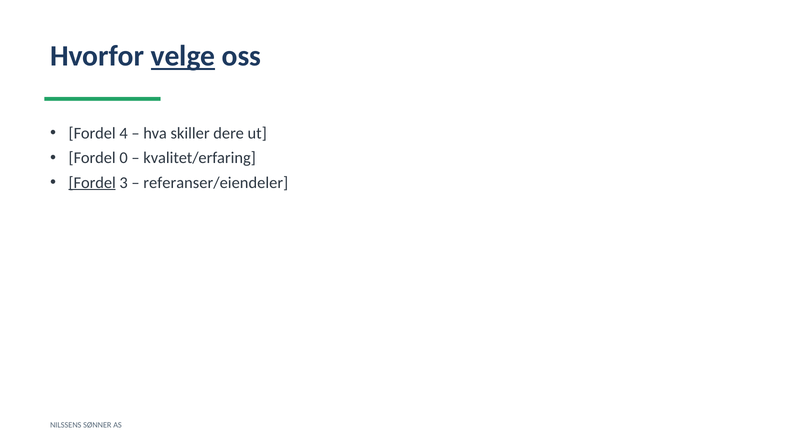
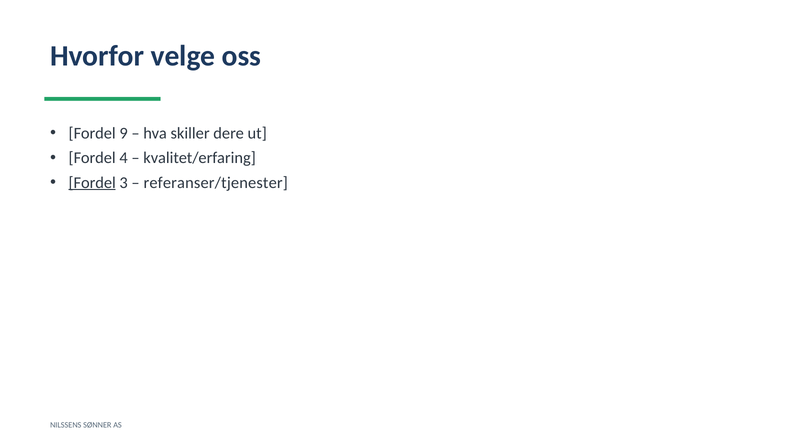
velge underline: present -> none (183, 56)
4: 4 -> 9 (124, 133)
0: 0 -> 4 (124, 158)
referanser/eiendeler: referanser/eiendeler -> referanser/tjenester (216, 183)
